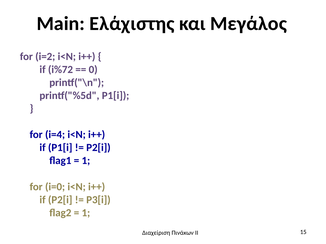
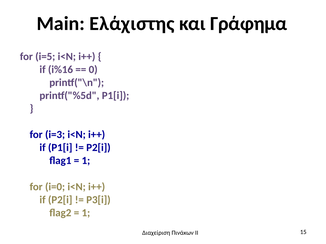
Μεγάλος: Μεγάλος -> Γράφημα (249, 24)
i=2: i=2 -> i=5 (45, 57)
i%72: i%72 -> i%16 (61, 70)
i=4: i=4 -> i=3 (55, 135)
